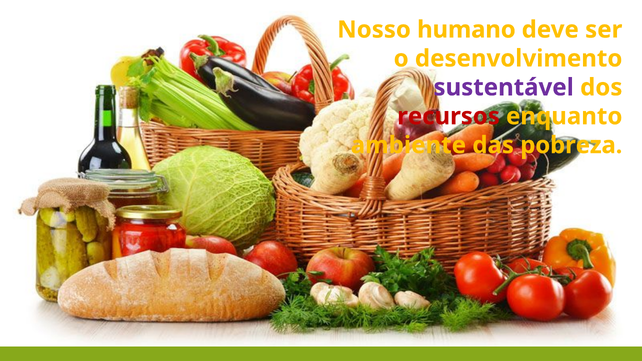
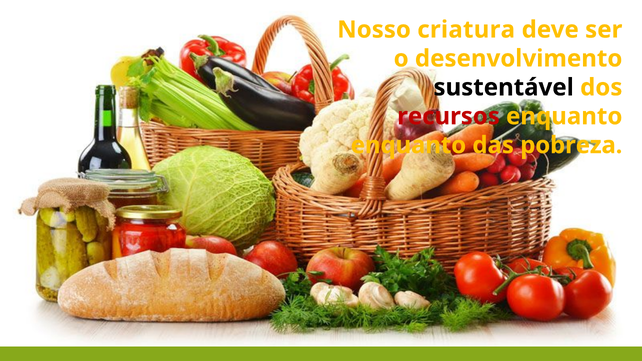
humano: humano -> criatura (466, 30)
sustentável colour: purple -> black (504, 87)
ambiente: ambiente -> enquanto (408, 145)
